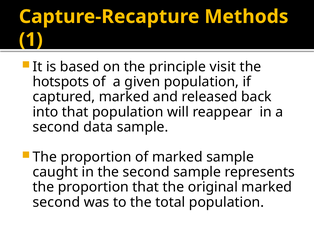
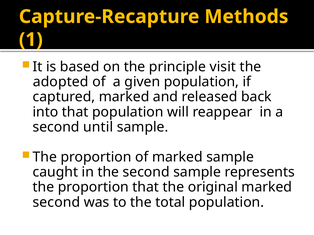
hotspots: hotspots -> adopted (61, 82)
data: data -> until (98, 127)
